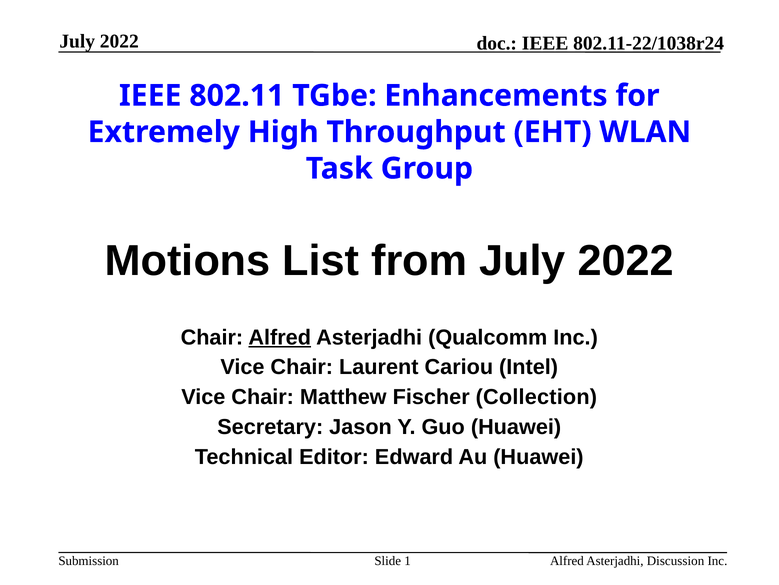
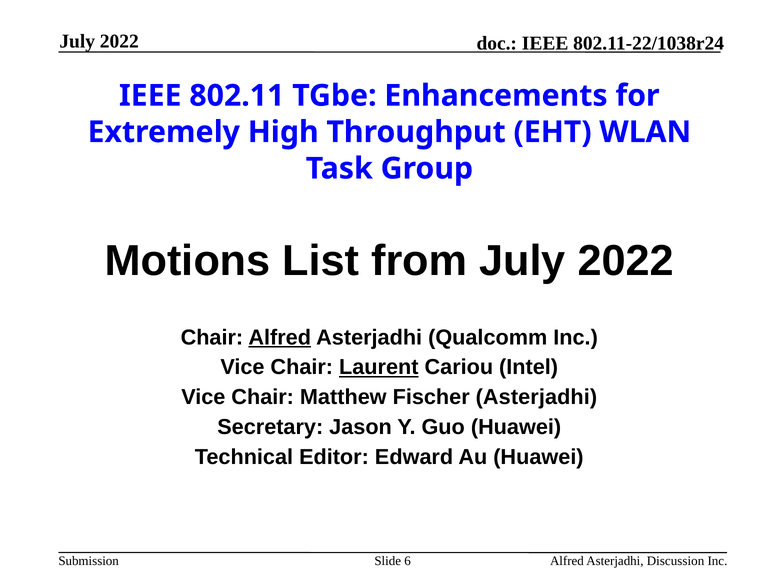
Laurent underline: none -> present (379, 367)
Fischer Collection: Collection -> Asterjadhi (536, 397)
1: 1 -> 6 (408, 560)
